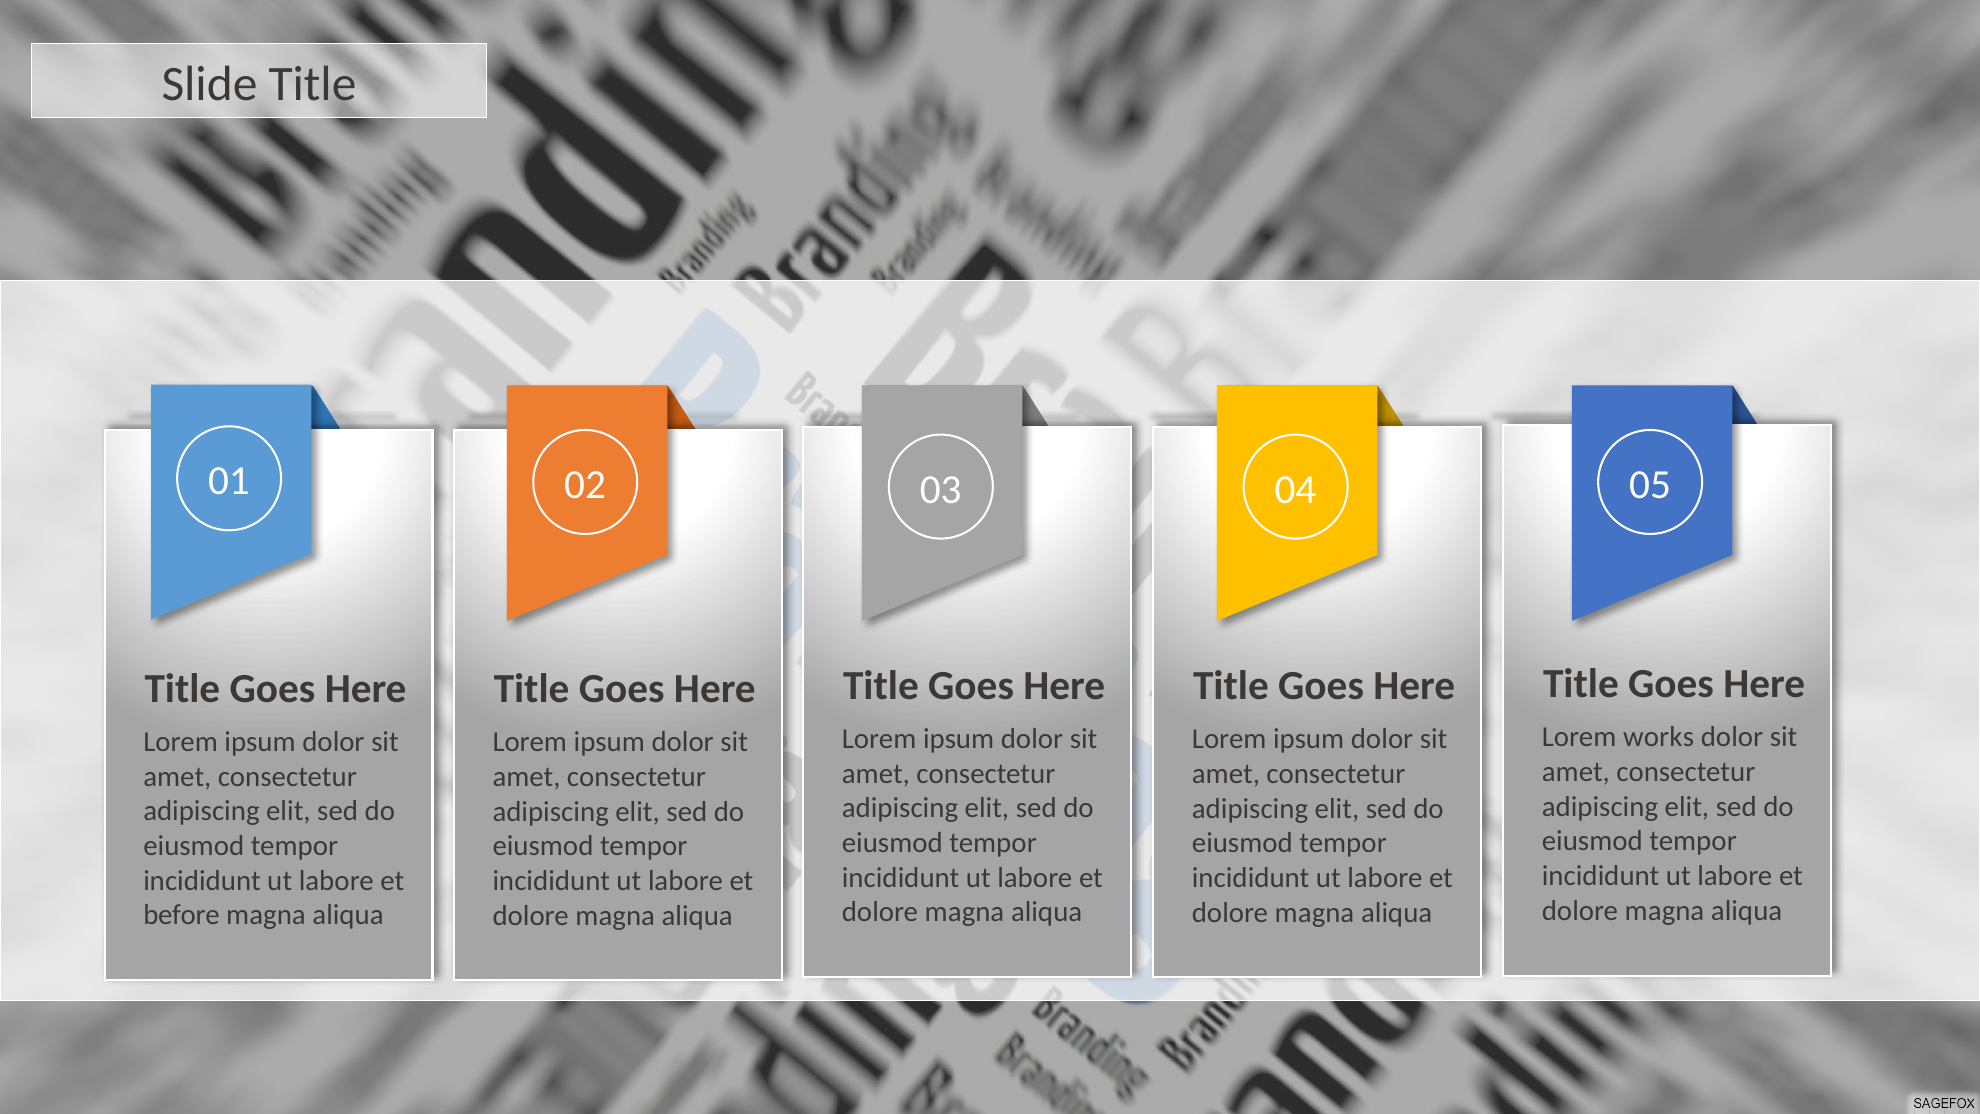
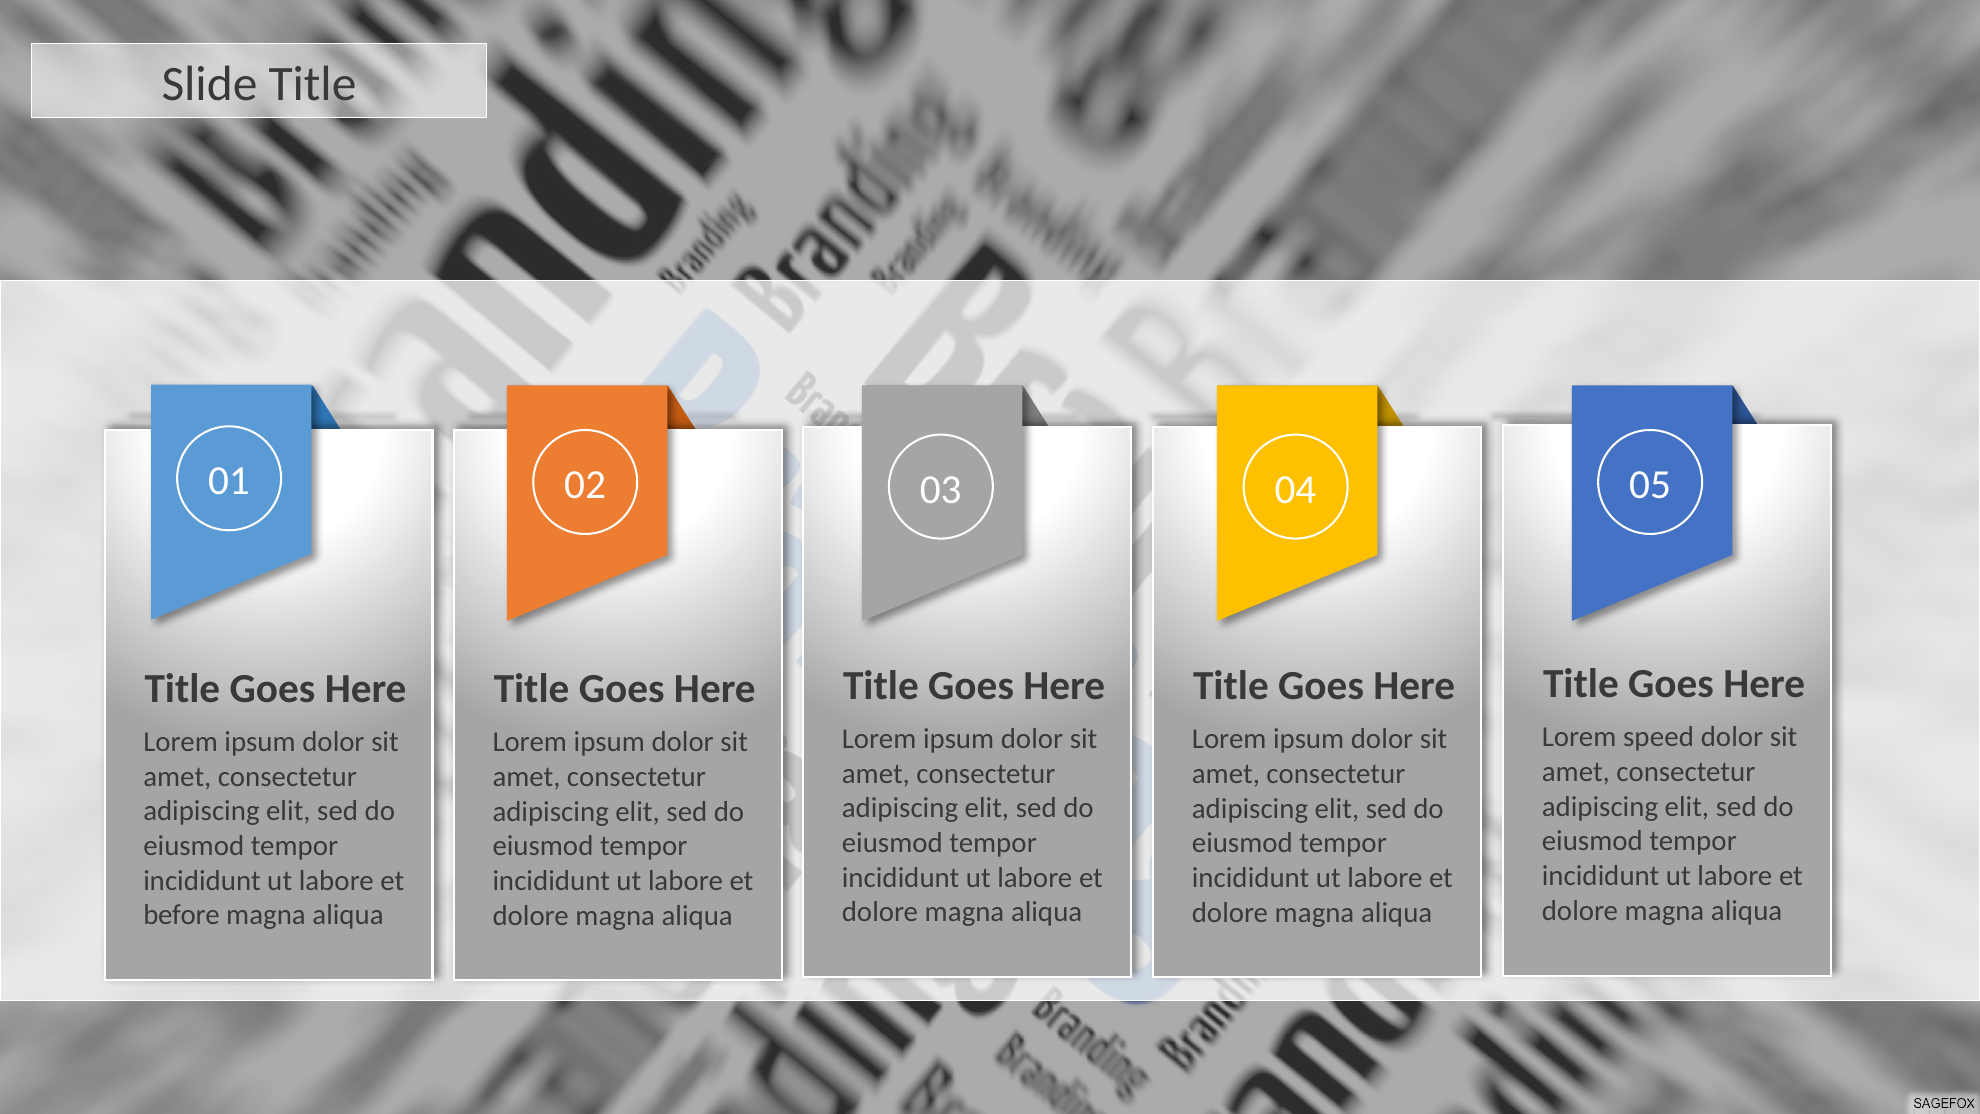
works: works -> speed (1659, 737)
